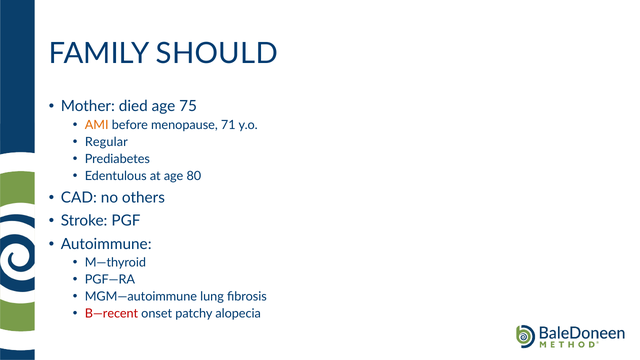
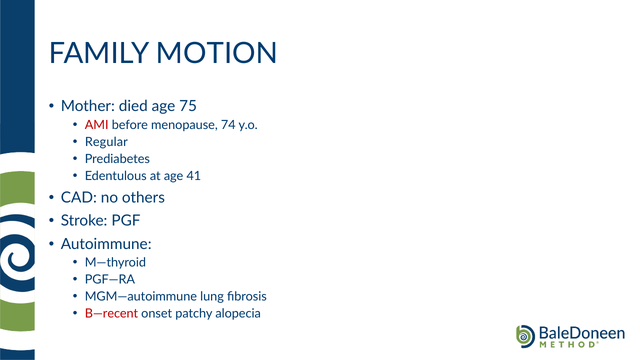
SHOULD: SHOULD -> MOTION (217, 54)
AMI colour: orange -> red (97, 125)
71: 71 -> 74 (228, 125)
80: 80 -> 41 (194, 176)
